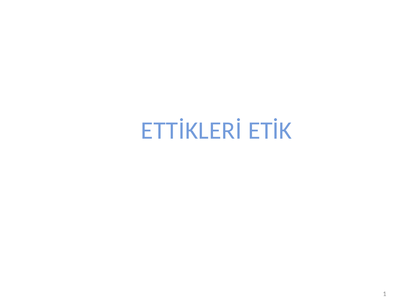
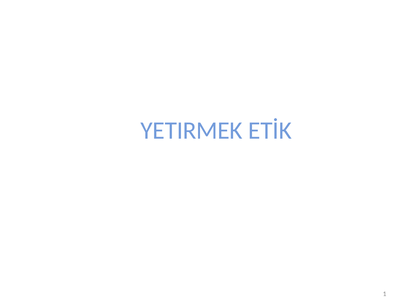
ETTİKLERİ: ETTİKLERİ -> YETIRMEK (192, 131)
